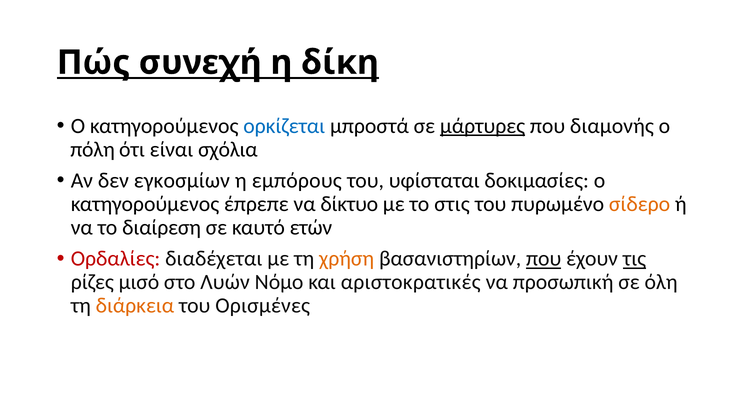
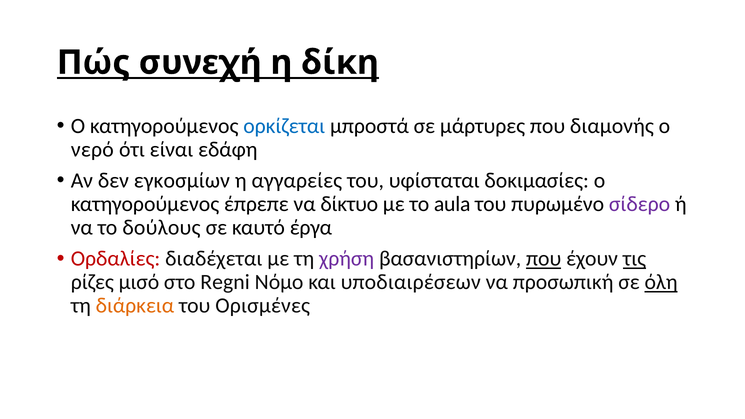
μάρτυρες underline: present -> none (483, 126)
πόλη: πόλη -> νερό (92, 149)
σχόλια: σχόλια -> εδάφη (228, 149)
εμπόρους: εμπόρους -> αγγαρείες (297, 181)
στις: στις -> aula (452, 204)
σίδερο colour: orange -> purple (640, 204)
διαίρεση: διαίρεση -> δούλους (161, 228)
ετών: ετών -> έργα (311, 228)
χρήση colour: orange -> purple (347, 259)
Λυών: Λυών -> Regni (225, 282)
αριστοκρατικές: αριστοκρατικές -> υποδιαιρέσεων (411, 282)
όλη underline: none -> present (661, 282)
